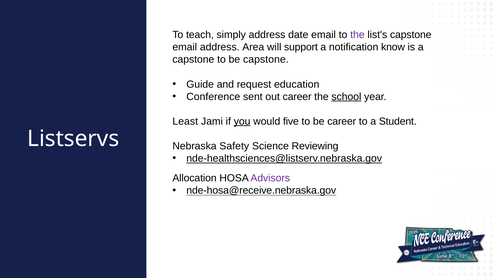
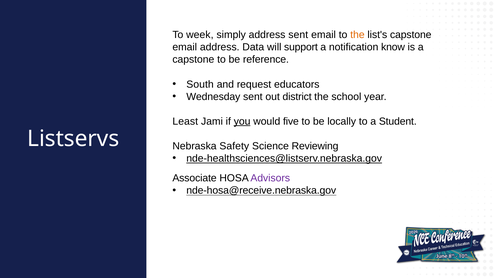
teach: teach -> week (200, 35)
address date: date -> sent (298, 35)
the colour: purple -> orange (357, 35)
Area: Area -> Data (253, 47)
be capstone: capstone -> reference (266, 60)
Guide: Guide -> South (200, 84)
education: education -> educators (297, 84)
Conference: Conference -> Wednesday (213, 97)
out career: career -> district (297, 97)
school underline: present -> none (346, 97)
be career: career -> locally (342, 122)
Allocation: Allocation -> Associate (195, 179)
